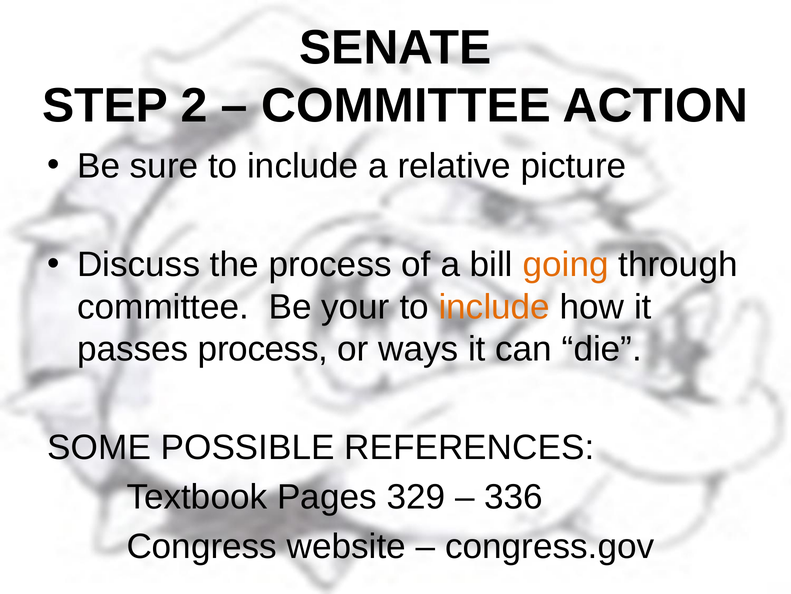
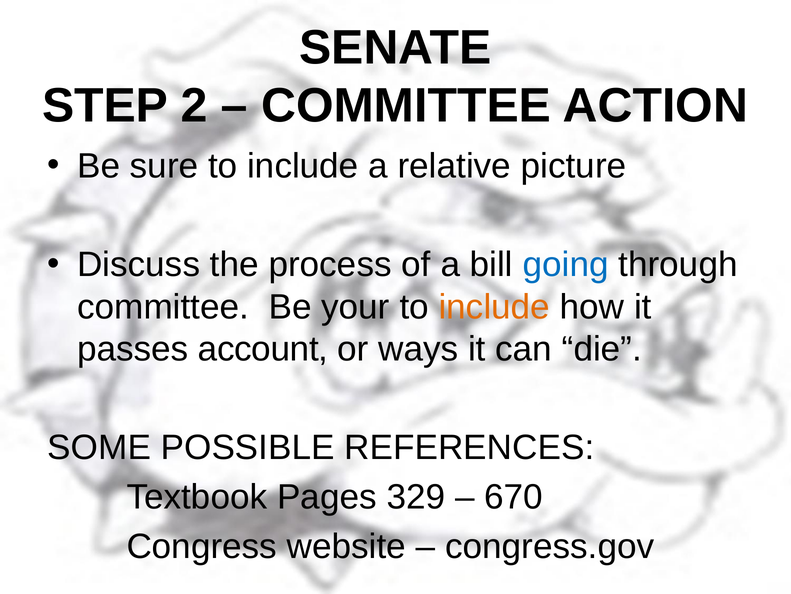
going colour: orange -> blue (566, 264)
passes process: process -> account (263, 349)
336: 336 -> 670 (514, 497)
